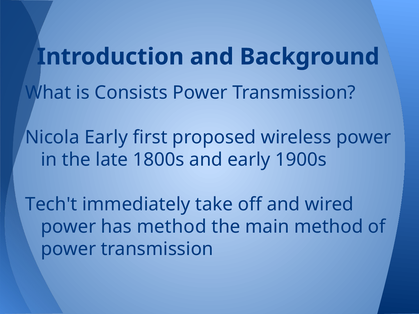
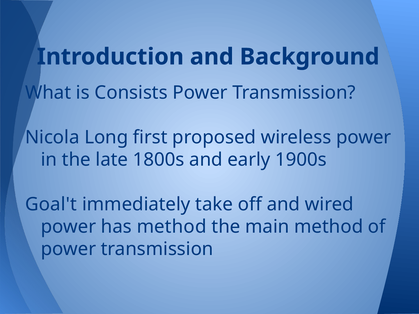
Nicola Early: Early -> Long (106, 137)
Tech't: Tech't -> Goal't (51, 204)
